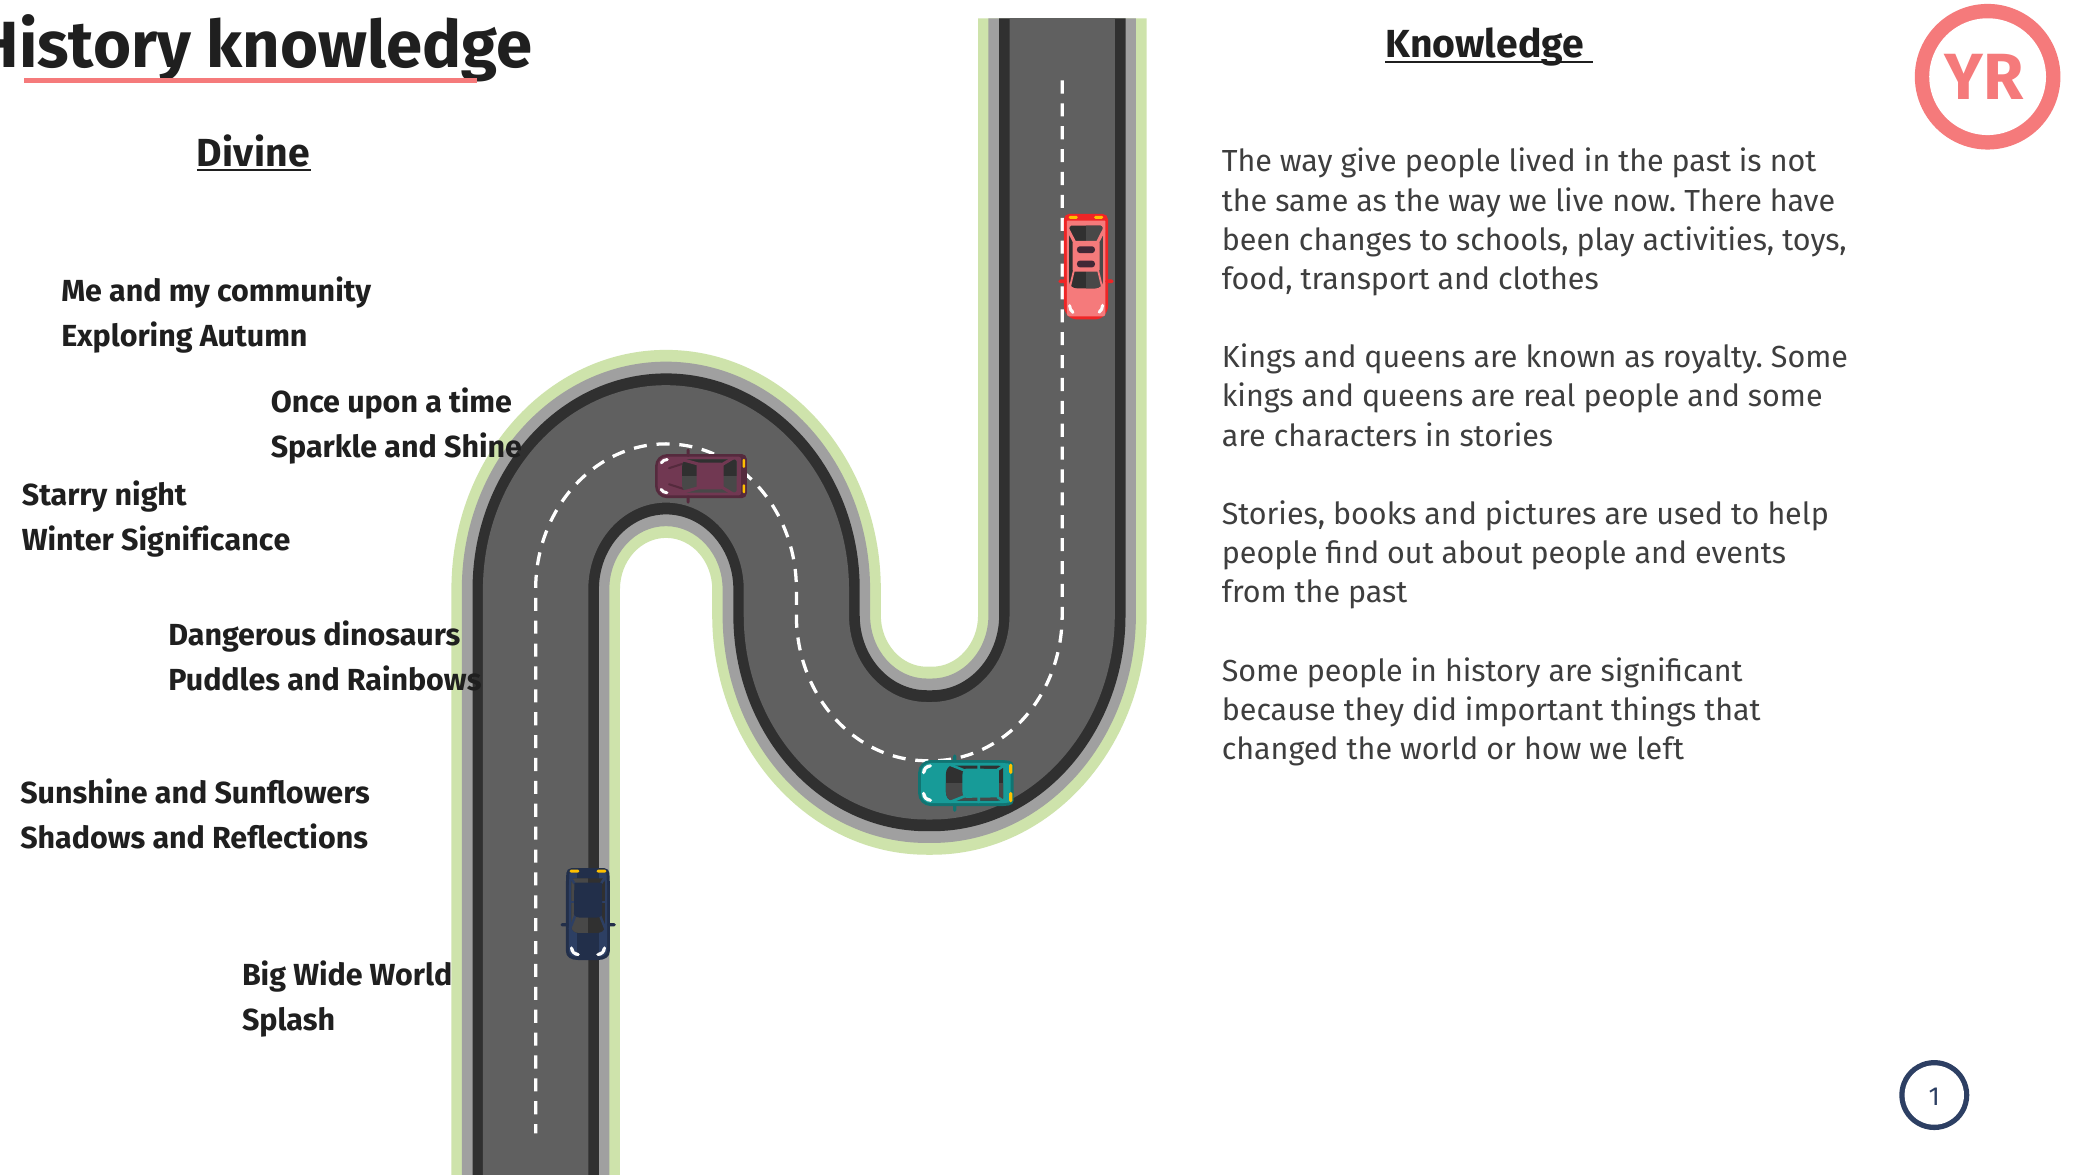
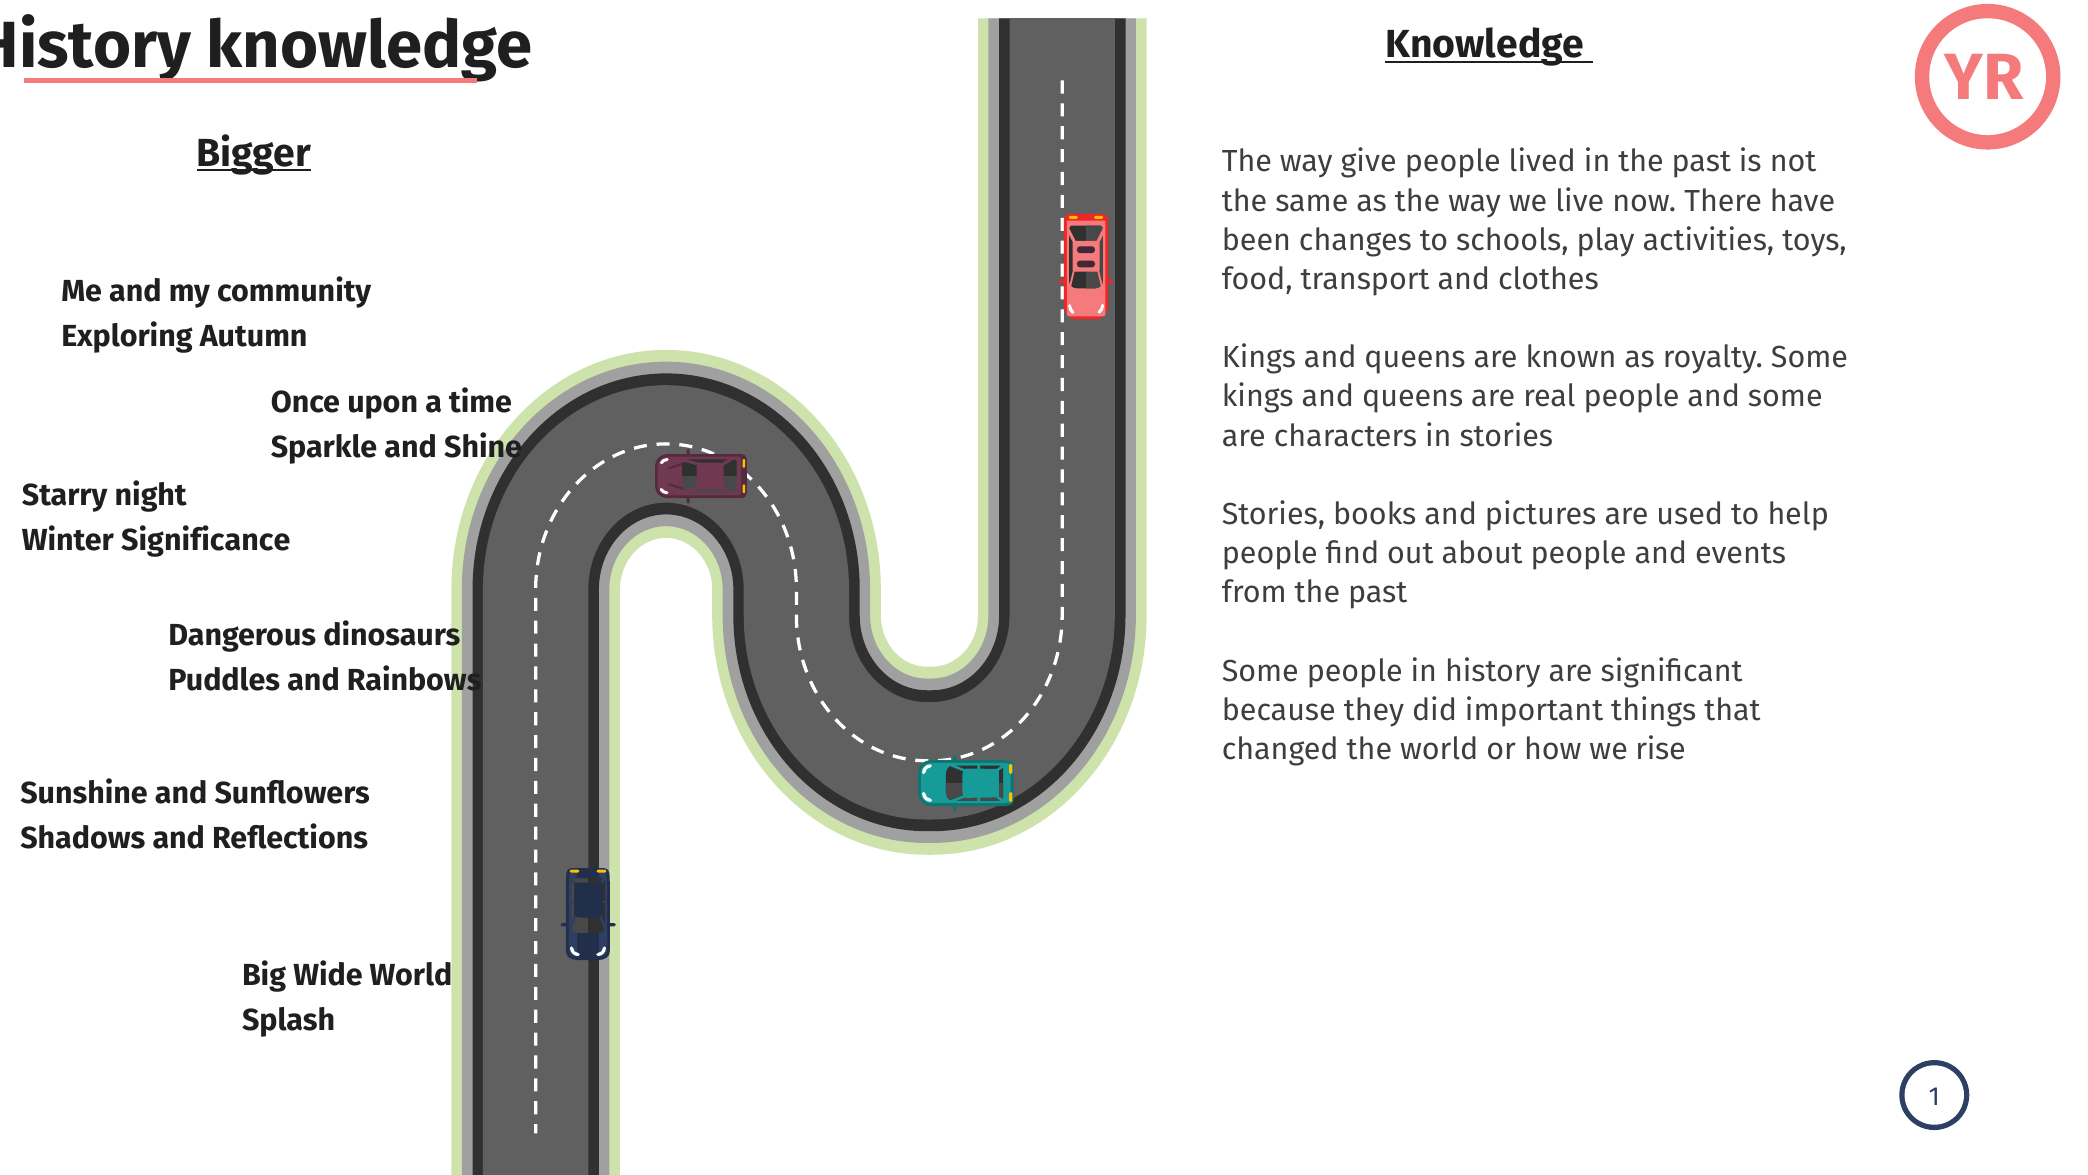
Divine: Divine -> Bigger (254, 154)
left: left -> rise (1661, 749)
